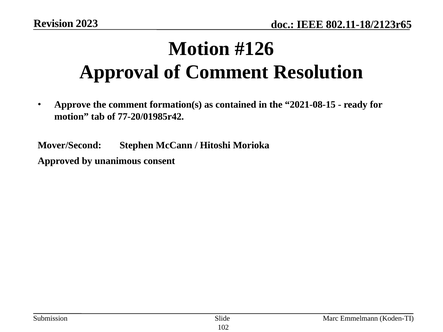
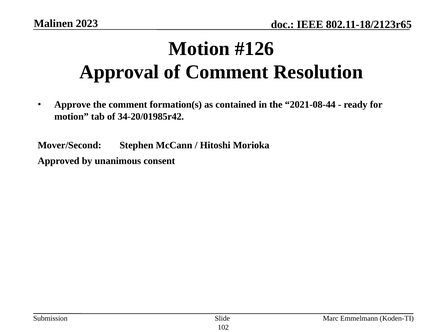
Revision: Revision -> Malinen (53, 23)
2021-08-15: 2021-08-15 -> 2021-08-44 (310, 105)
77-20/01985r42: 77-20/01985r42 -> 34-20/01985r42 (151, 117)
